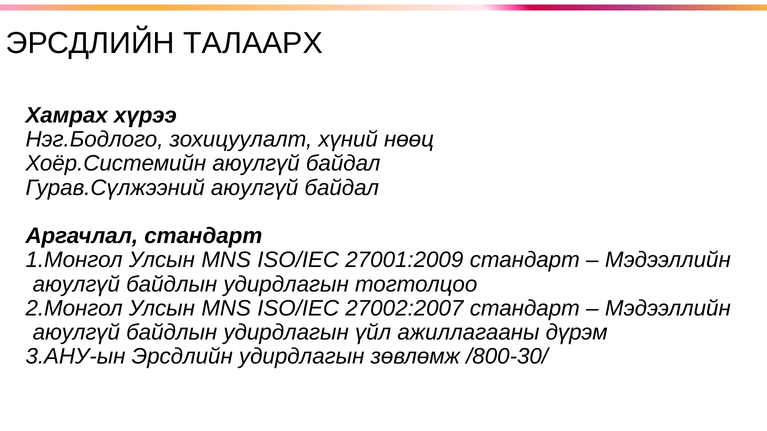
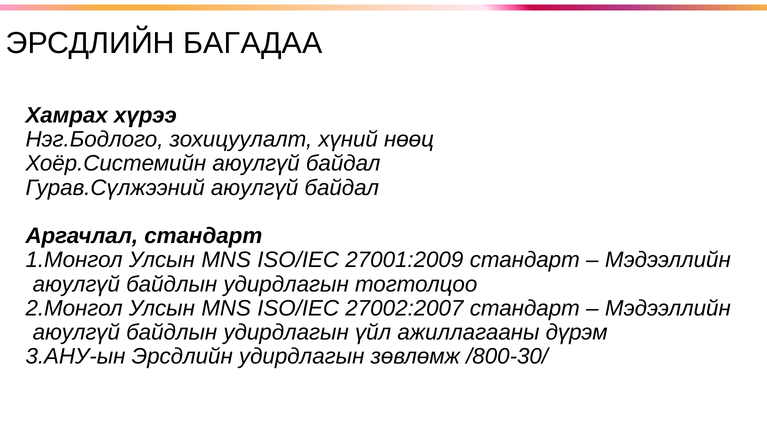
ТАЛААРХ: ТАЛААРХ -> БАГАДАА (253, 43)
